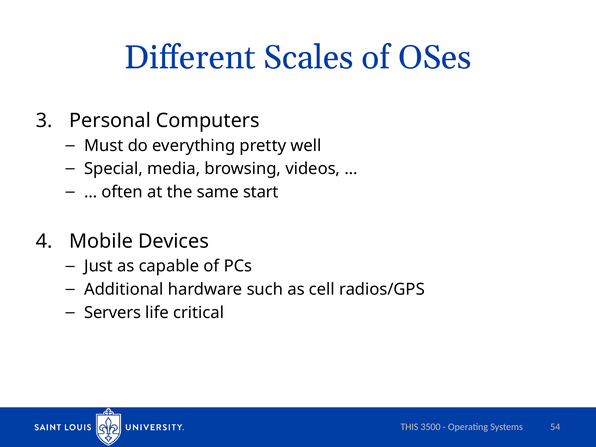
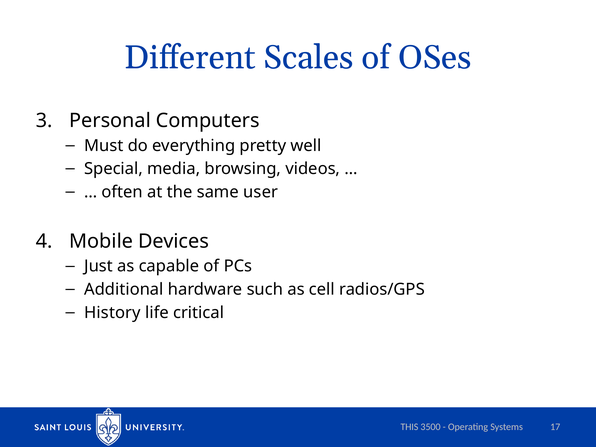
start: start -> user (261, 192)
Servers: Servers -> History (112, 313)
54: 54 -> 17 (555, 427)
